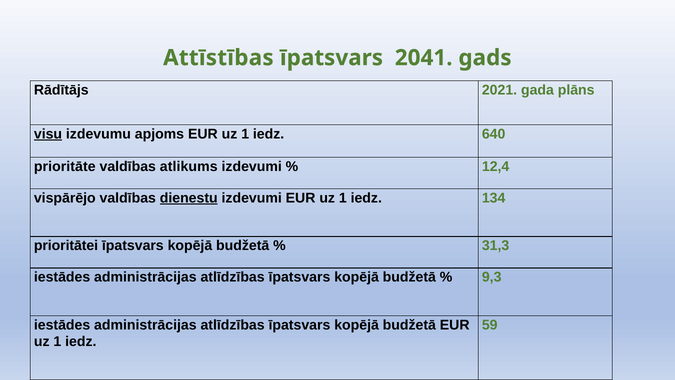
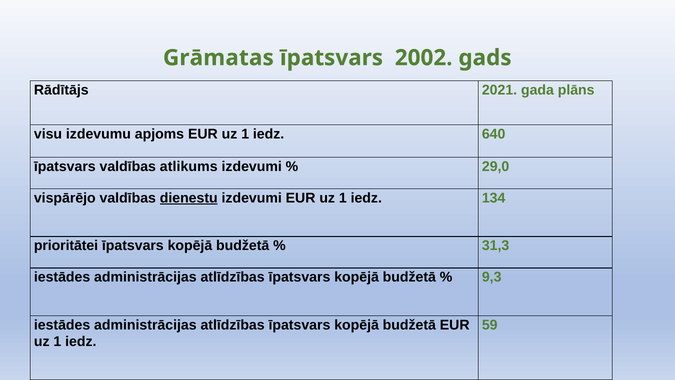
Attīstības: Attīstības -> Grāmatas (218, 58)
2041: 2041 -> 2002 (424, 58)
visu underline: present -> none (48, 134)
prioritāte: prioritāte -> īpatsvars (65, 166)
12,4: 12,4 -> 29,0 (496, 166)
